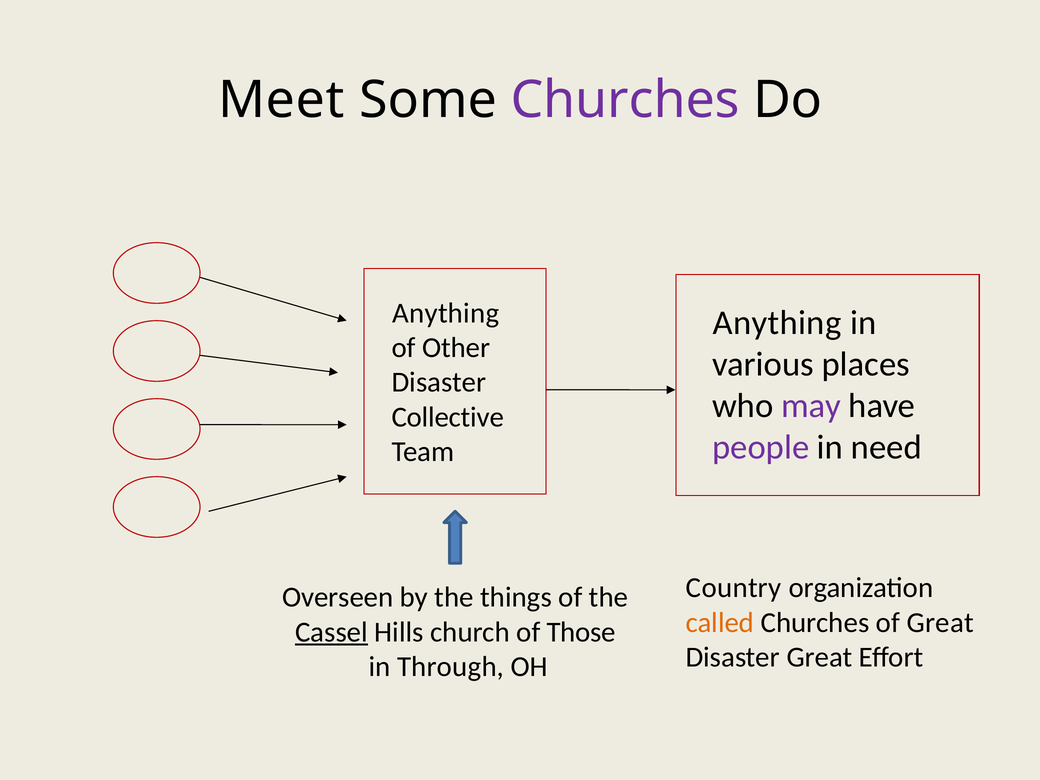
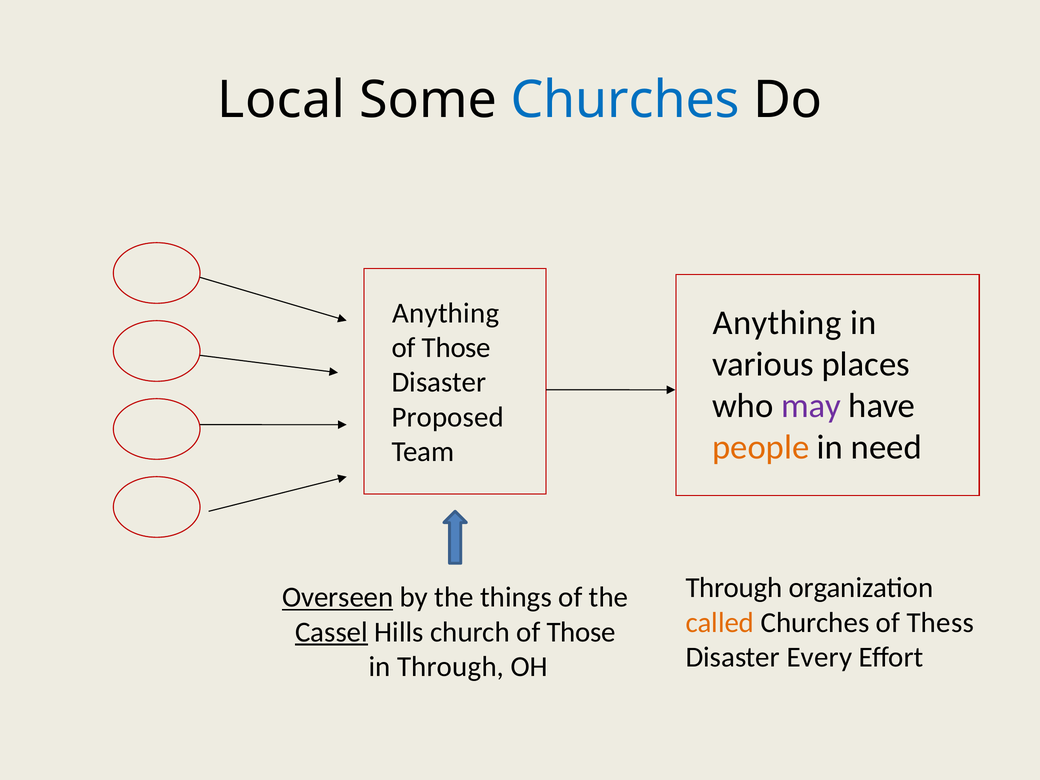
Meet: Meet -> Local (281, 100)
Churches colour: purple -> blue (625, 100)
Other: Other -> Those (456, 348)
Collective: Collective -> Proposed (448, 417)
people colour: purple -> orange (761, 447)
Country: Country -> Through (734, 588)
Overseen underline: none -> present (338, 597)
of Great: Great -> Thess (940, 622)
Disaster Great: Great -> Every (819, 657)
